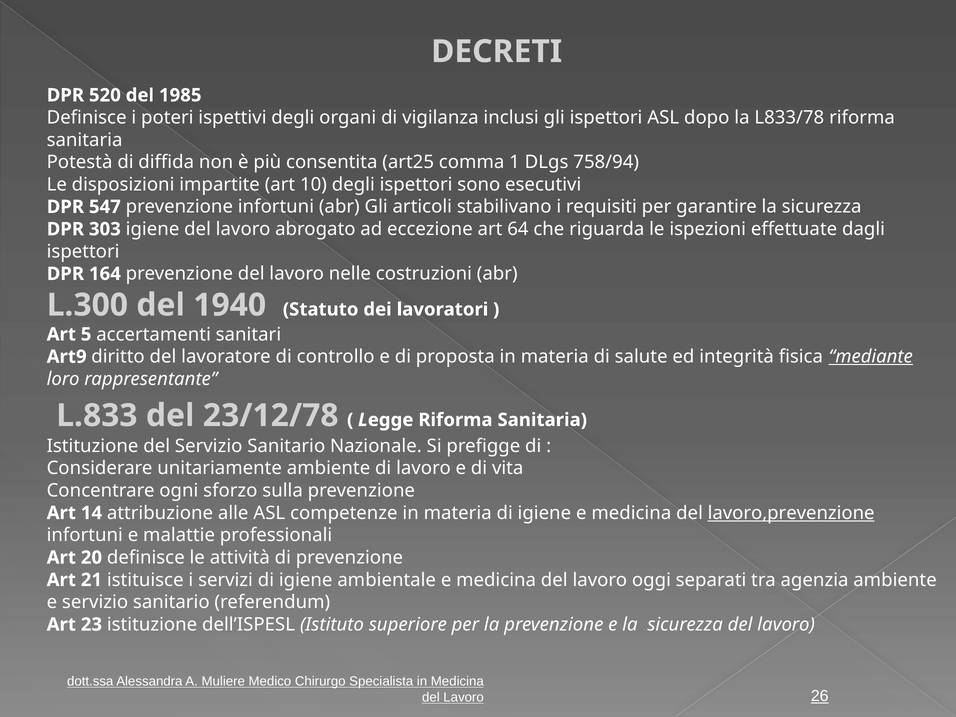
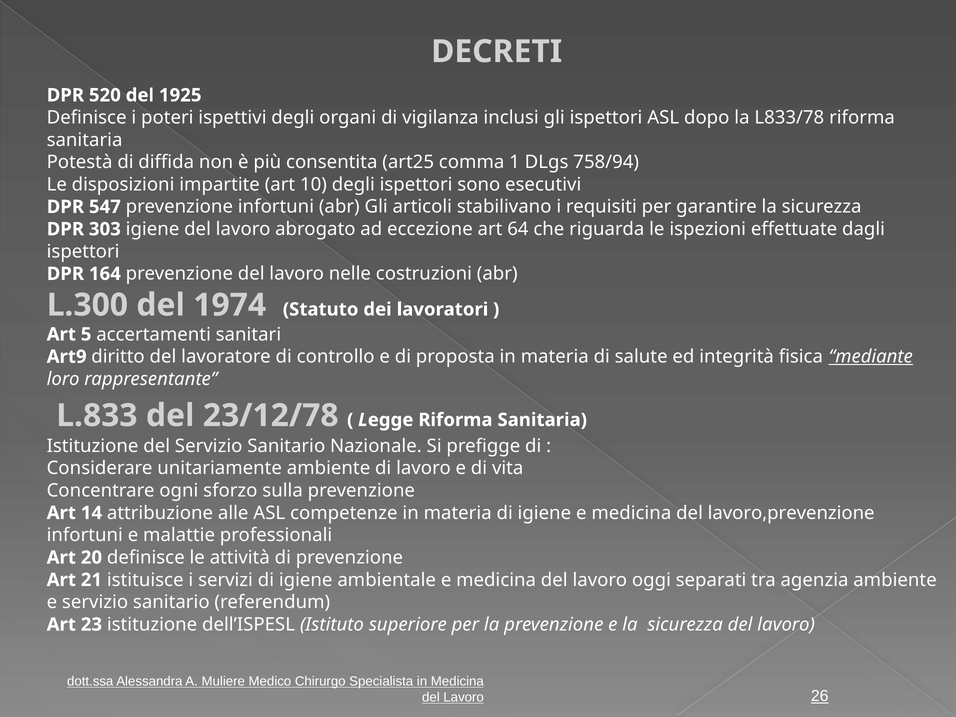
1985: 1985 -> 1925 (180, 95)
1940: 1940 -> 1974 (230, 305)
lavoro,prevenzione underline: present -> none (791, 513)
